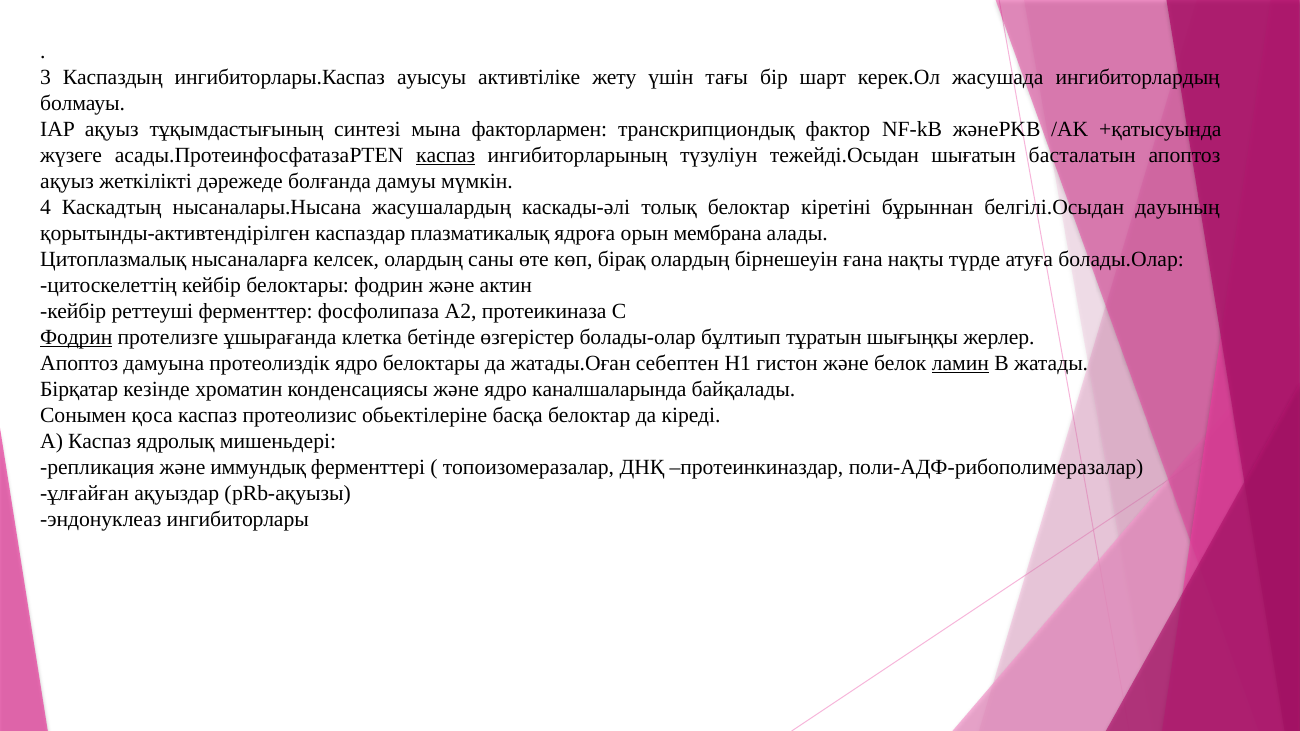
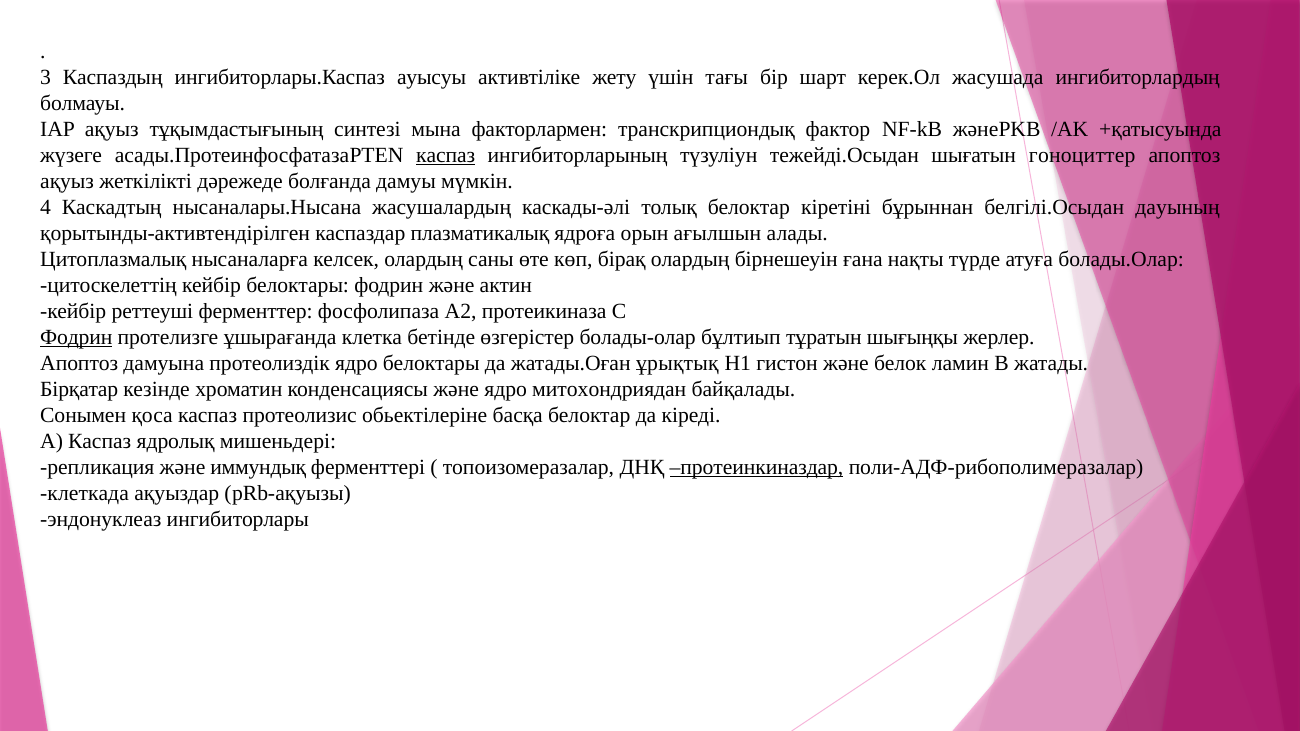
басталатын: басталатын -> гоноциттер (1082, 155)
мембрана: мембрана -> ағылшын (717, 233)
себептен: себептен -> ұрықтық (677, 363)
ламин underline: present -> none (960, 363)
каналшаларында: каналшаларында -> митохондриядан (609, 389)
протеинкиназдар underline: none -> present (757, 467)
ұлғайған: ұлғайған -> клеткада (85, 493)
